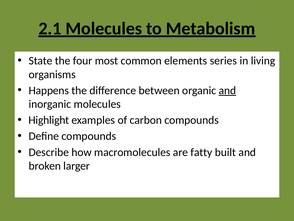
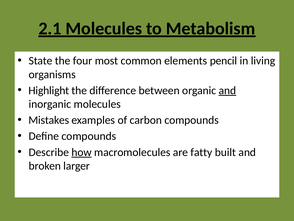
series: series -> pencil (223, 61)
Happens: Happens -> Highlight (49, 90)
Highlight: Highlight -> Mistakes (49, 120)
how underline: none -> present (82, 152)
